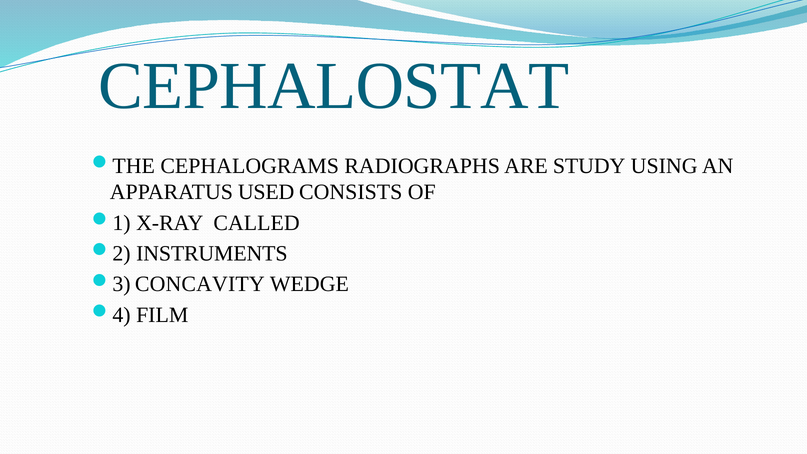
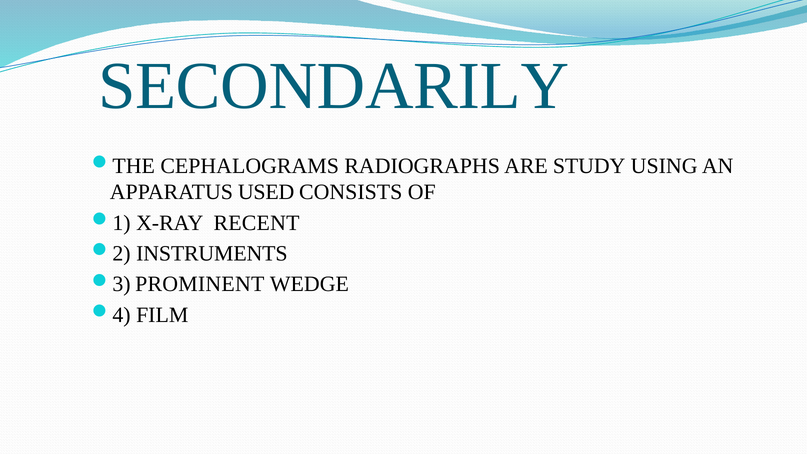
CEPHALOSTAT: CEPHALOSTAT -> SECONDARILY (334, 86)
CALLED: CALLED -> RECENT (256, 223)
CONCAVITY: CONCAVITY -> PROMINENT (200, 284)
